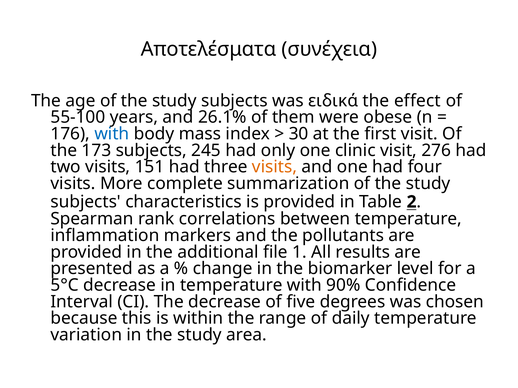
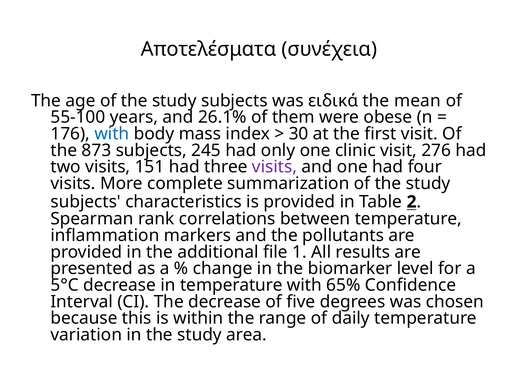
effect: effect -> mean (417, 101)
173: 173 -> 873 (96, 151)
visits colour: orange -> purple (274, 167)
90%: 90% -> 65% (343, 285)
